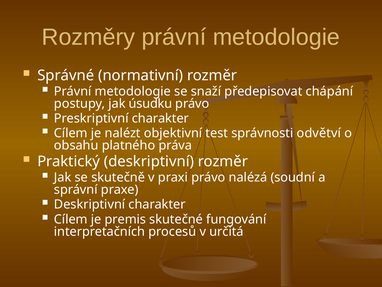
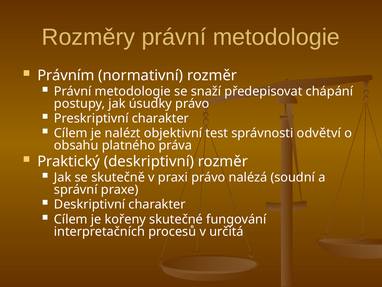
Správné: Správné -> Právním (66, 75)
úsudku: úsudku -> úsudky (150, 103)
premis: premis -> kořeny (125, 219)
